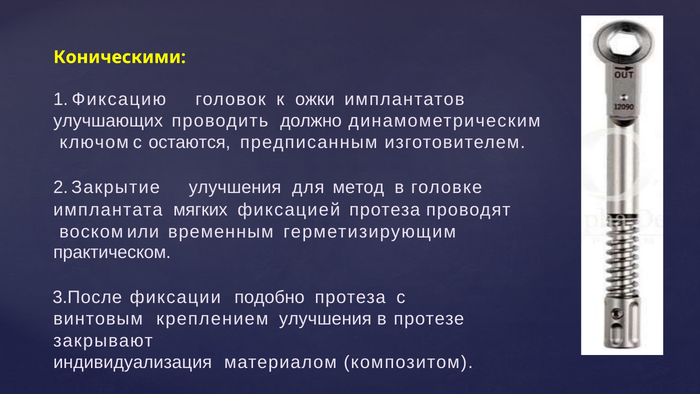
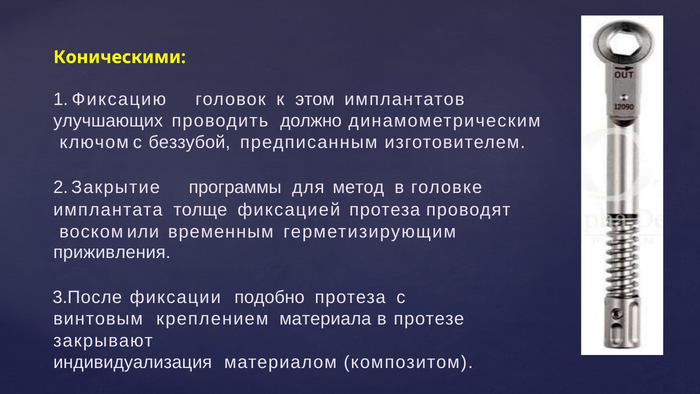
ожки: ожки -> этом (315, 99)
остаются: остаются -> беззубой (189, 142)
улучшения: улучшения -> программы (235, 187)
мягких: мягких -> толще (200, 210)
практическом: практическом -> приживления (112, 252)
креплением улучшения: улучшения -> материала (325, 319)
